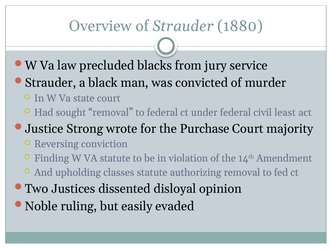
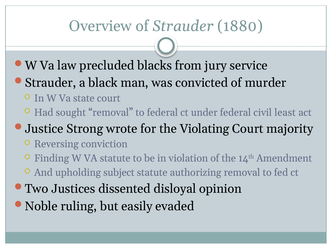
Purchase: Purchase -> Violating (205, 129)
classes: classes -> subject (119, 173)
